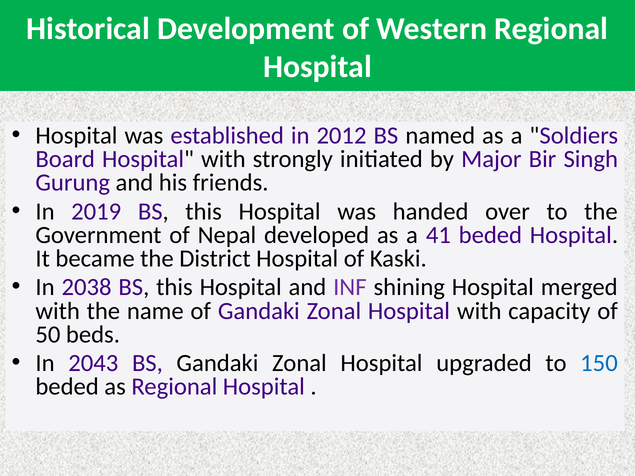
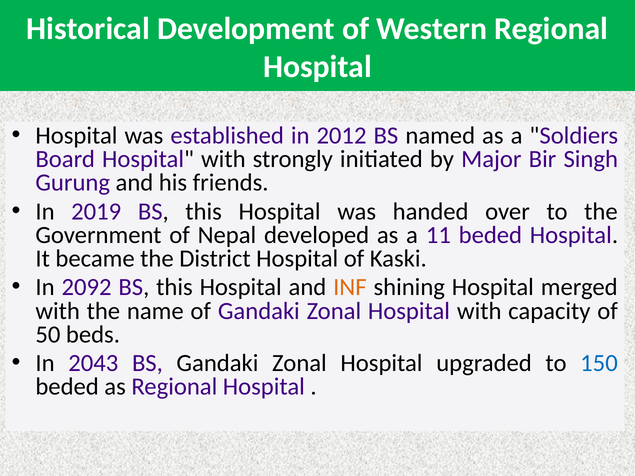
41: 41 -> 11 (438, 235)
2038: 2038 -> 2092 (87, 287)
INF colour: purple -> orange (350, 287)
